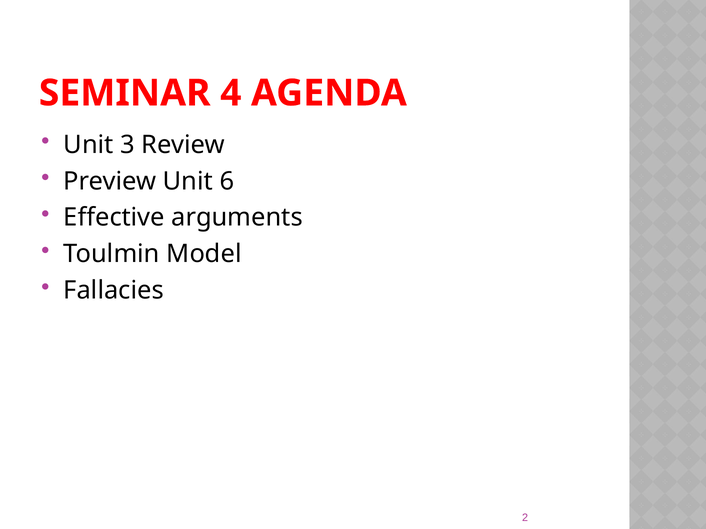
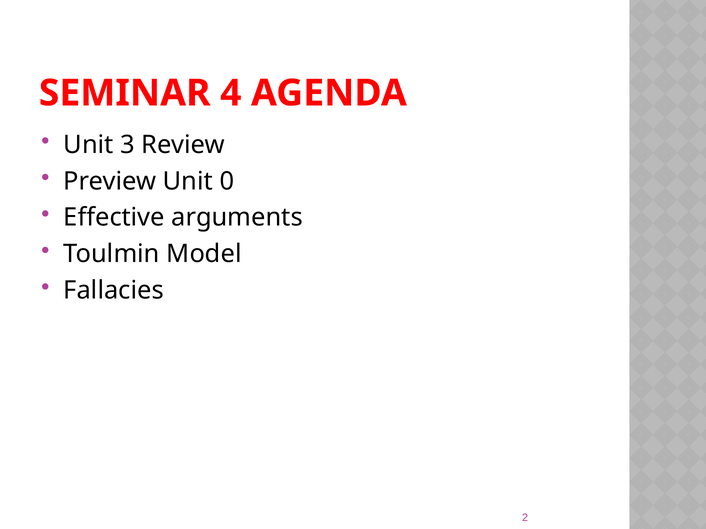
6: 6 -> 0 (227, 181)
